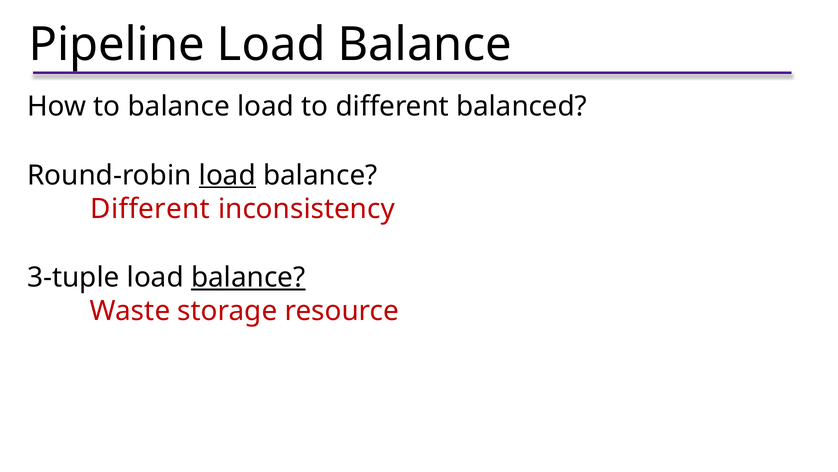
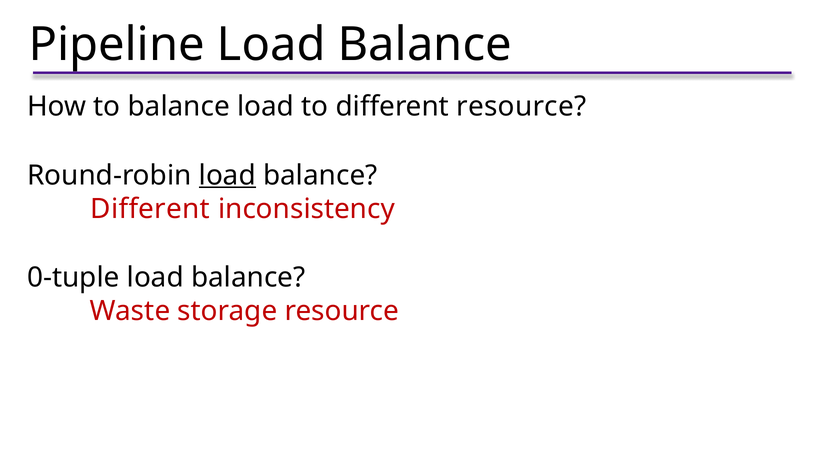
different balanced: balanced -> resource (521, 107)
3-tuple: 3-tuple -> 0-tuple (73, 277)
balance underline: present -> none (248, 277)
